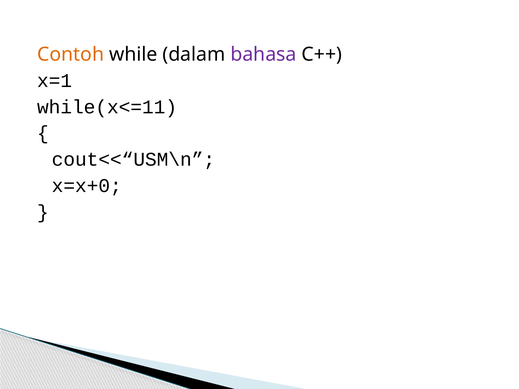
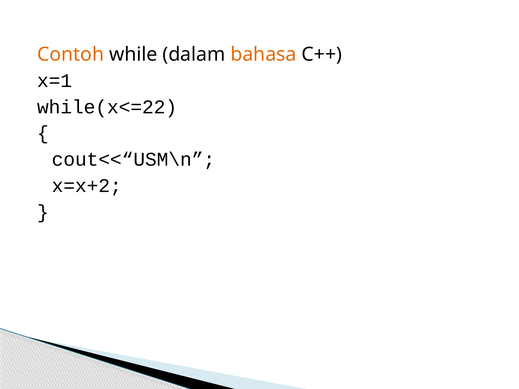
bahasa colour: purple -> orange (263, 55)
while(x<=11: while(x<=11 -> while(x<=22 (107, 107)
x=x+0: x=x+0 -> x=x+2 (87, 186)
